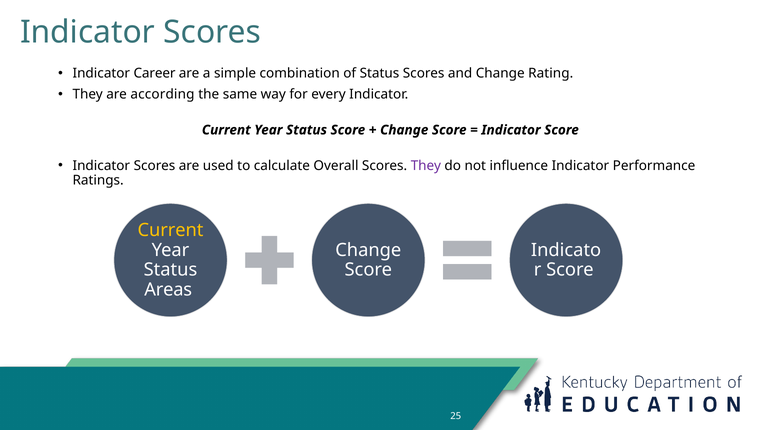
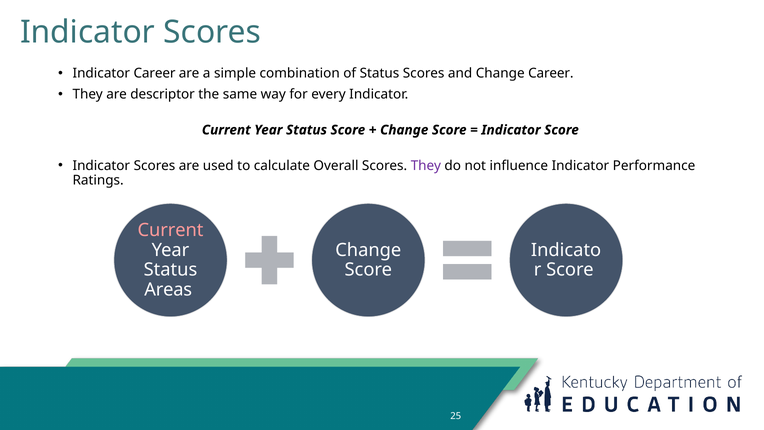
Change Rating: Rating -> Career (551, 73)
according: according -> descriptor (163, 94)
Current colour: yellow -> pink (170, 230)
